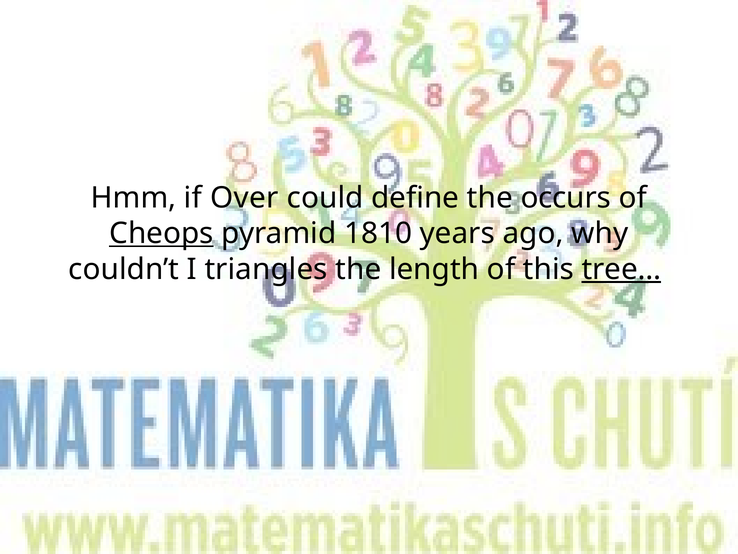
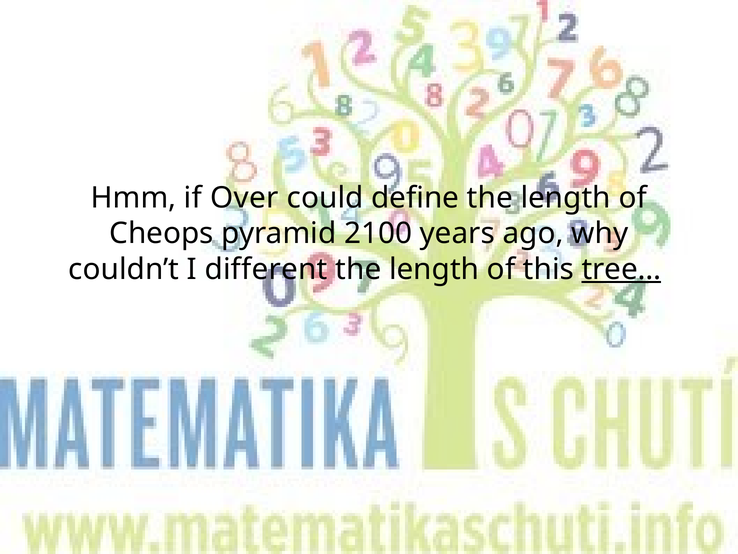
define the occurs: occurs -> length (566, 198)
Cheops underline: present -> none (161, 233)
1810: 1810 -> 2100 (378, 233)
triangles: triangles -> different (266, 269)
